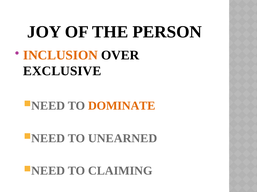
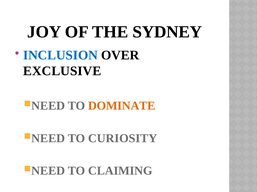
PERSON: PERSON -> SYDNEY (167, 32)
INCLUSION colour: orange -> blue (60, 55)
UNEARNED: UNEARNED -> CURIOSITY (123, 139)
